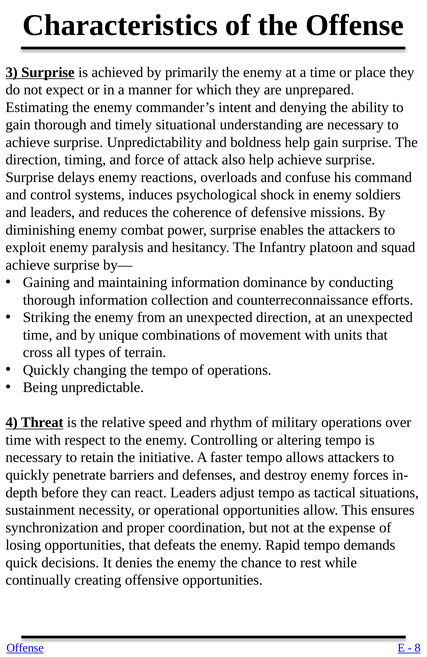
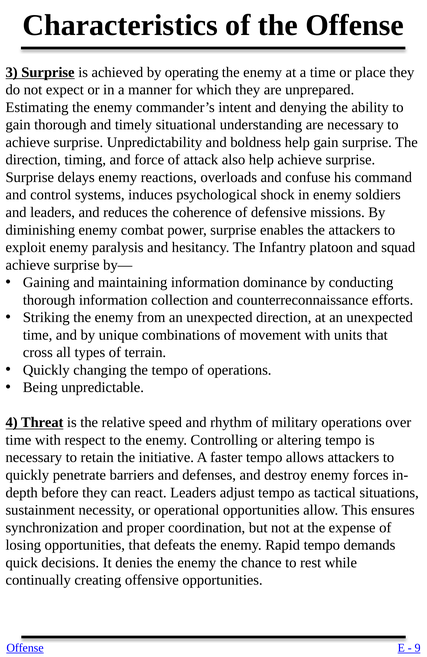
primarily: primarily -> operating (192, 72)
8: 8 -> 9 (418, 648)
